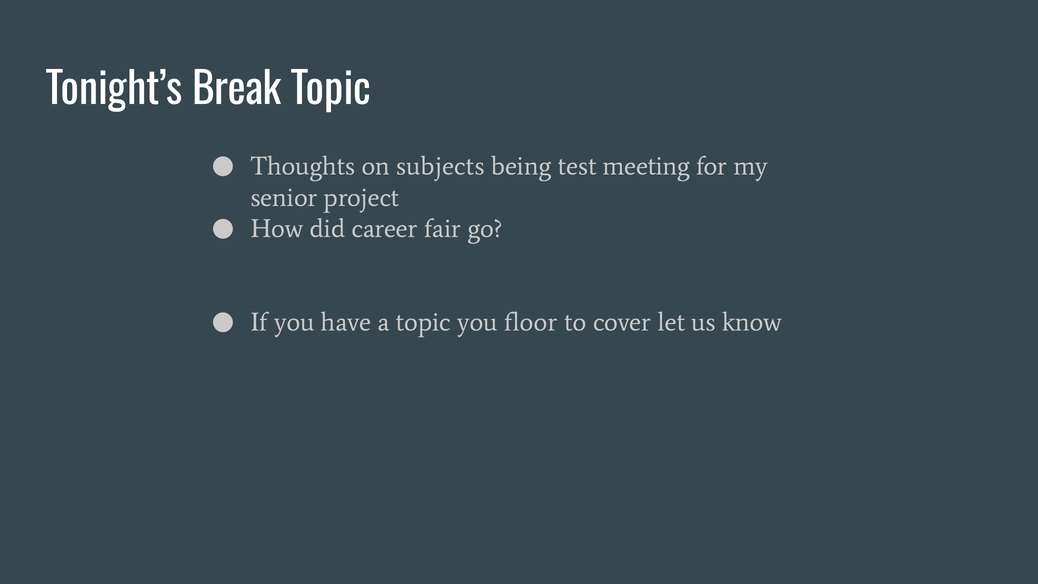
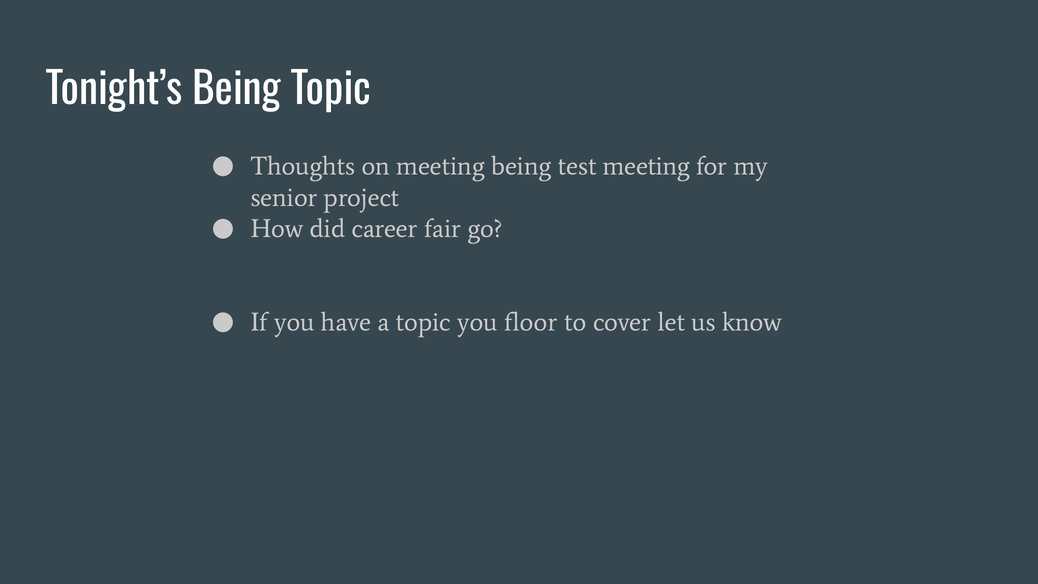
Tonight’s Break: Break -> Being (237, 90)
on subjects: subjects -> meeting (441, 166)
